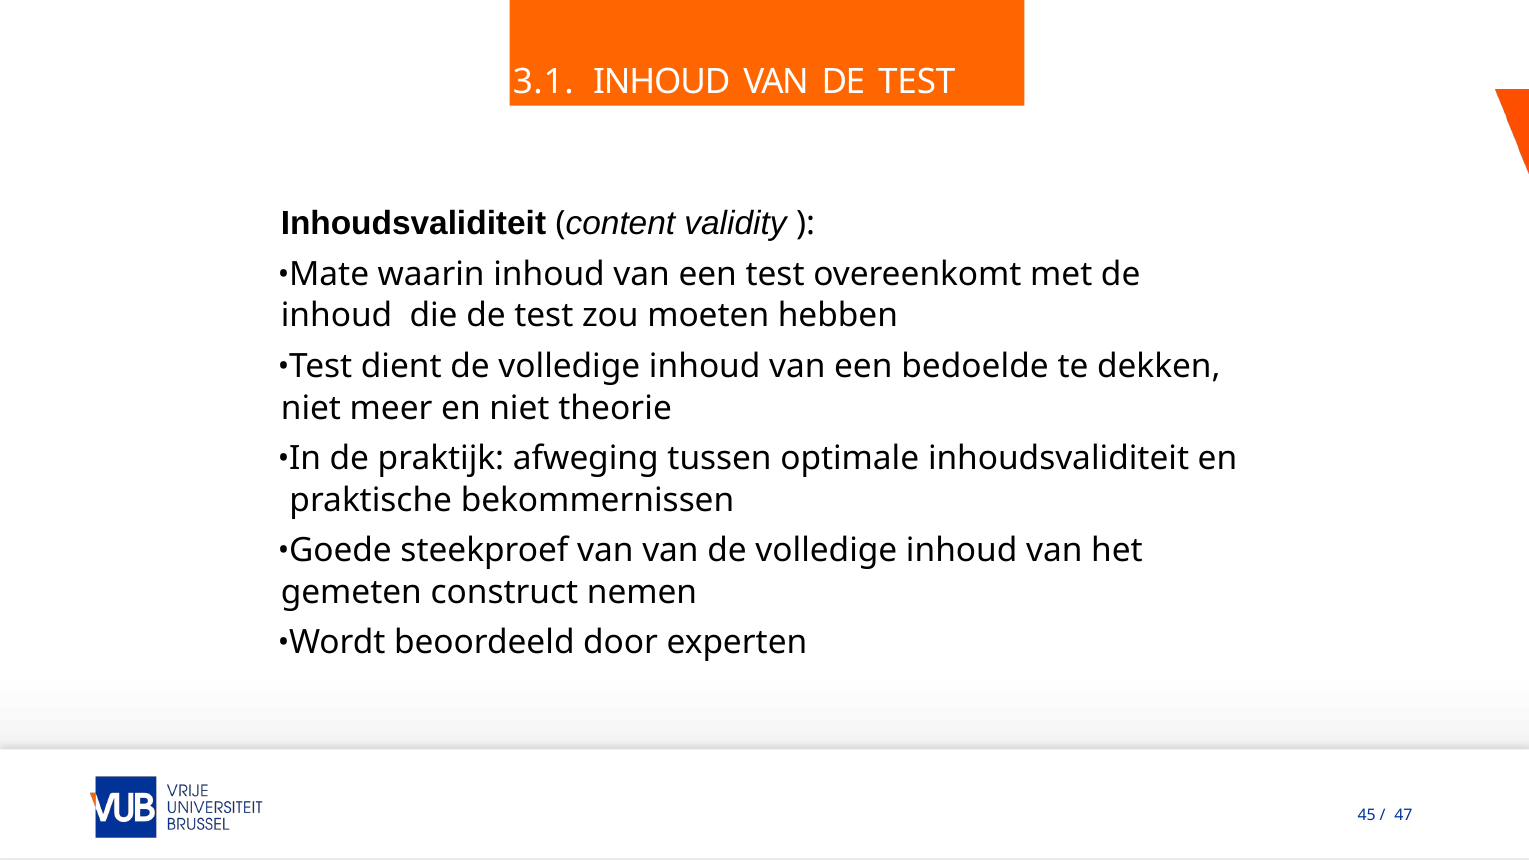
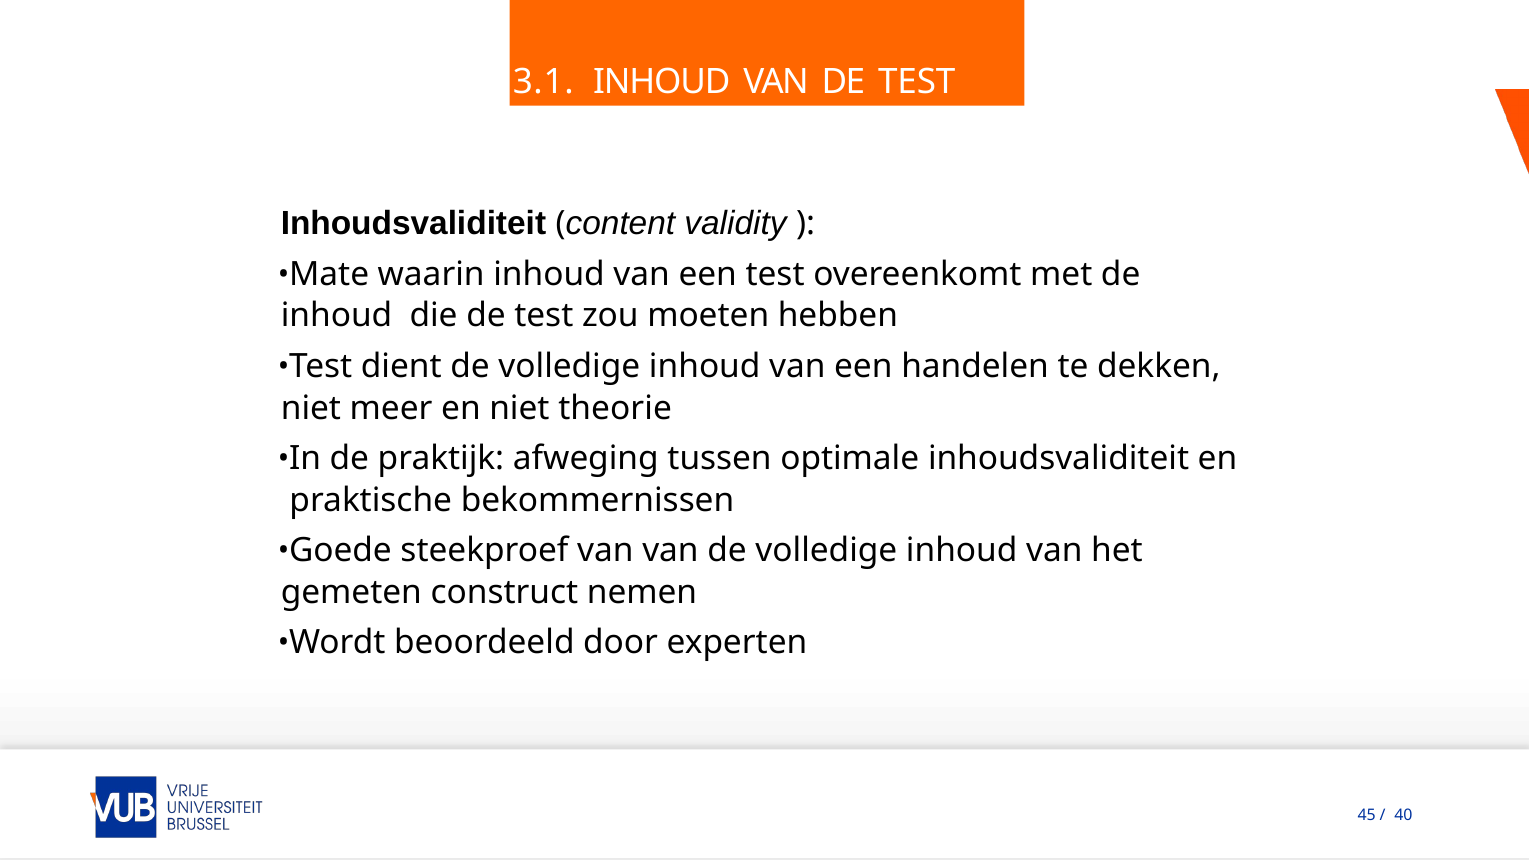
bedoelde: bedoelde -> handelen (975, 367)
47: 47 -> 40 (1404, 816)
